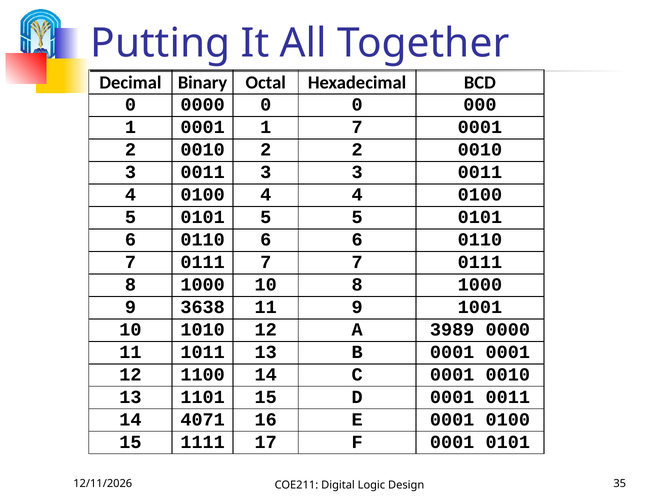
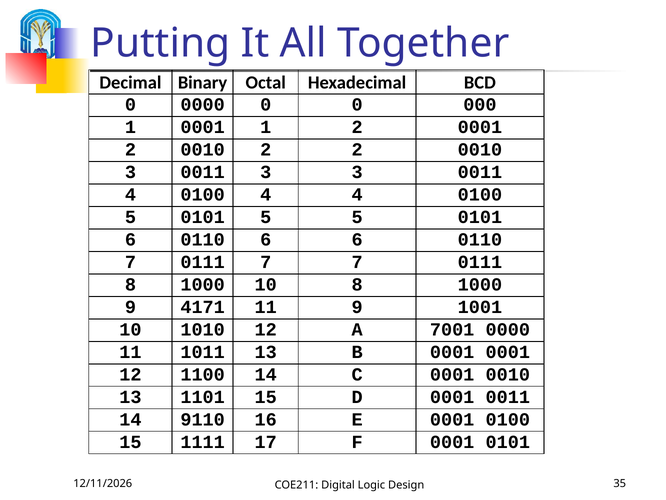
1 7: 7 -> 2 (357, 127)
3638: 3638 -> 4171 (203, 307)
3989: 3989 -> 7001 (452, 329)
4071: 4071 -> 9110 (203, 419)
